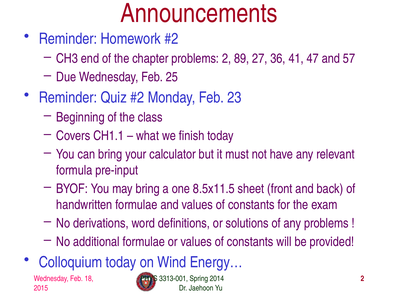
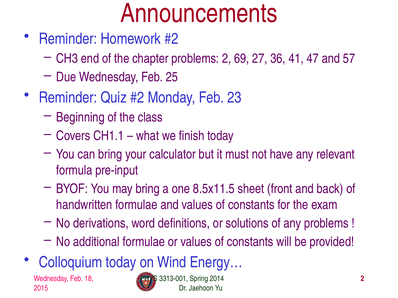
89: 89 -> 69 (242, 59)
